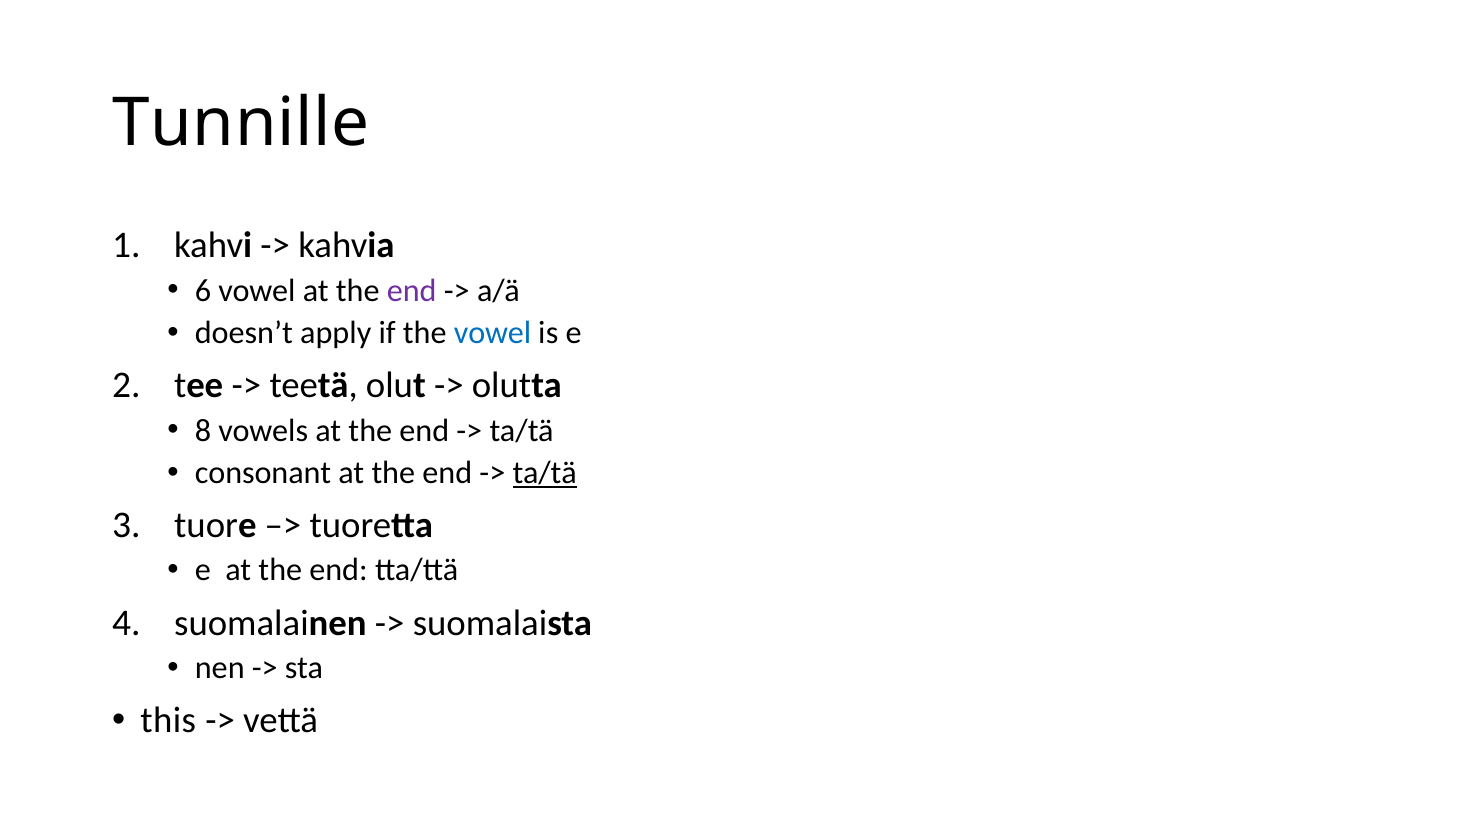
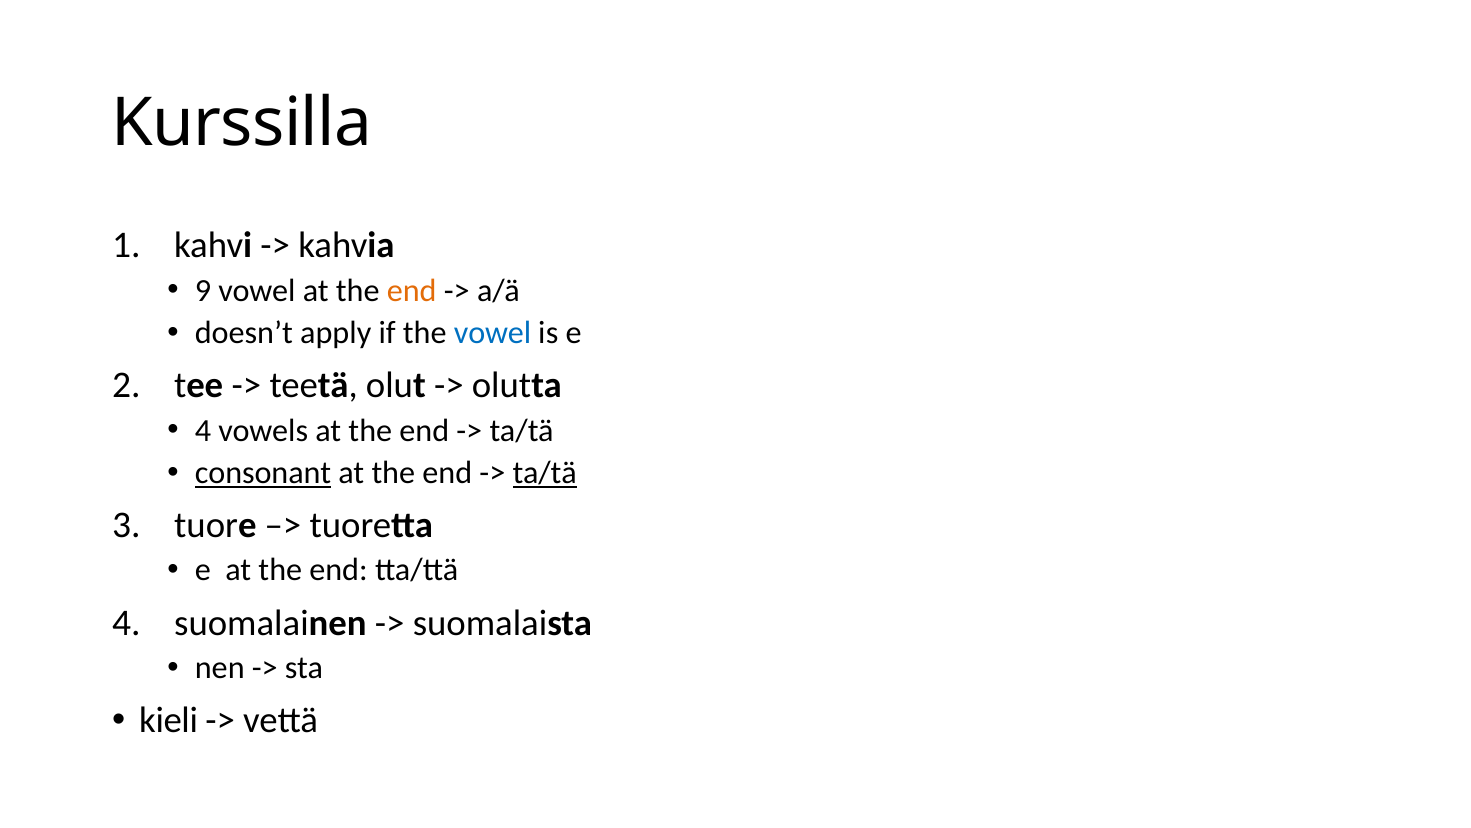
Tunnille: Tunnille -> Kurssilla (242, 124)
6: 6 -> 9 (203, 290)
end colour: purple -> orange (412, 290)
8: 8 -> 4 (203, 430)
consonant underline: none -> present (263, 473)
this: this -> kieli (169, 720)
